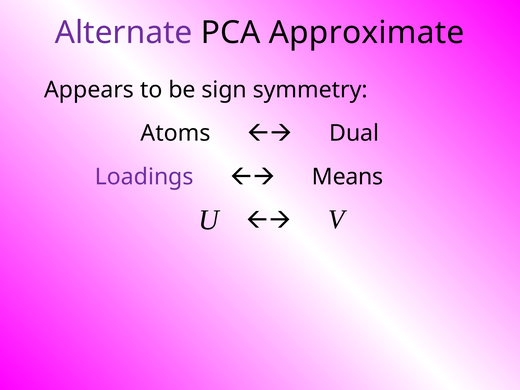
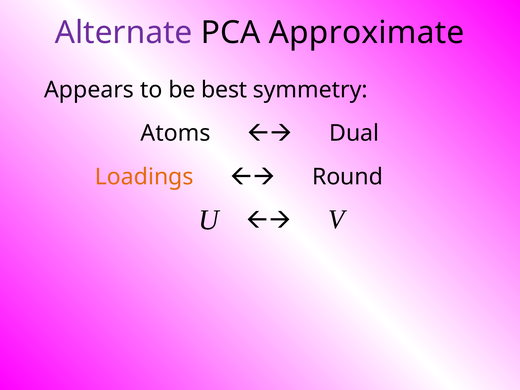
sign: sign -> best (224, 90)
Loadings colour: purple -> orange (144, 177)
Means: Means -> Round (348, 177)
